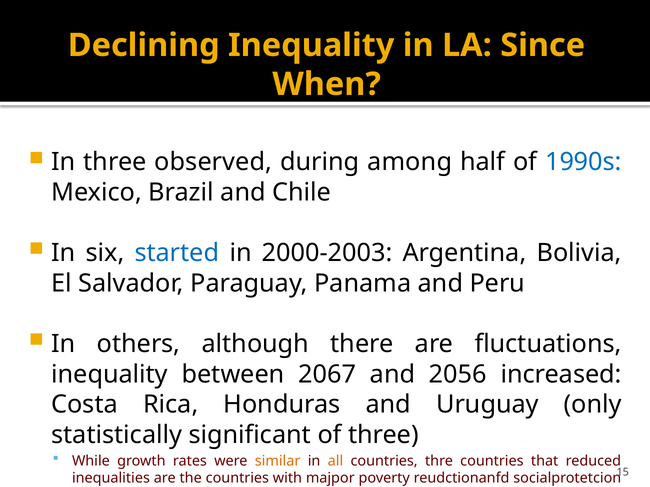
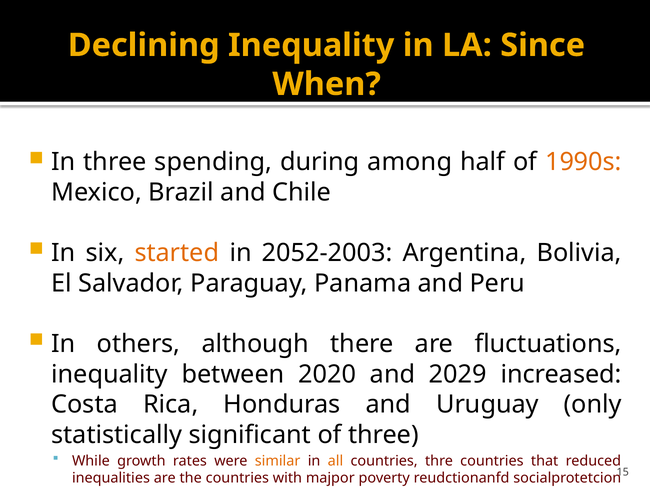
observed: observed -> spending (213, 162)
1990s colour: blue -> orange (583, 162)
started colour: blue -> orange (177, 253)
2000-2003: 2000-2003 -> 2052-2003 (327, 253)
2067: 2067 -> 2020 (327, 375)
2056: 2056 -> 2029 (458, 375)
